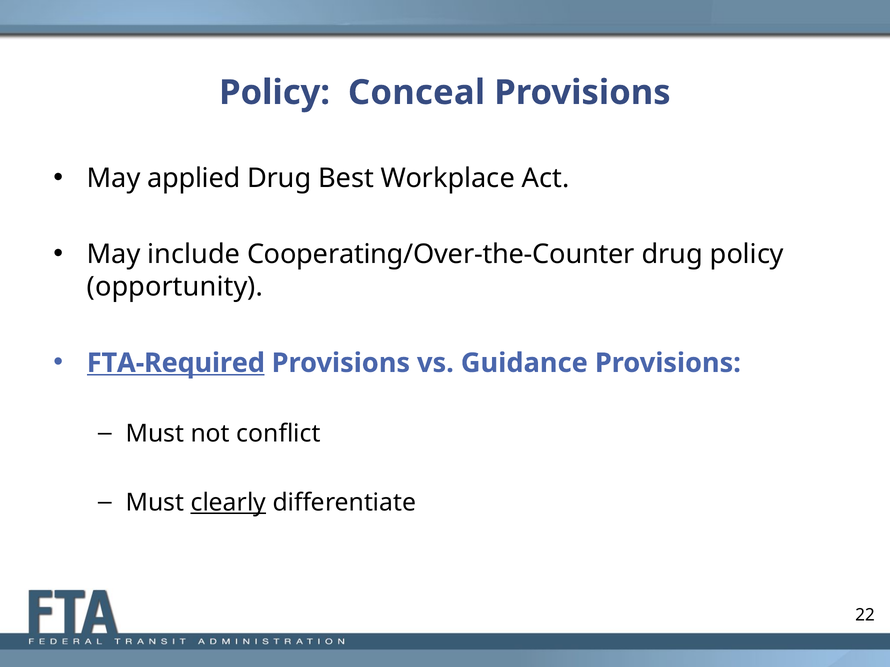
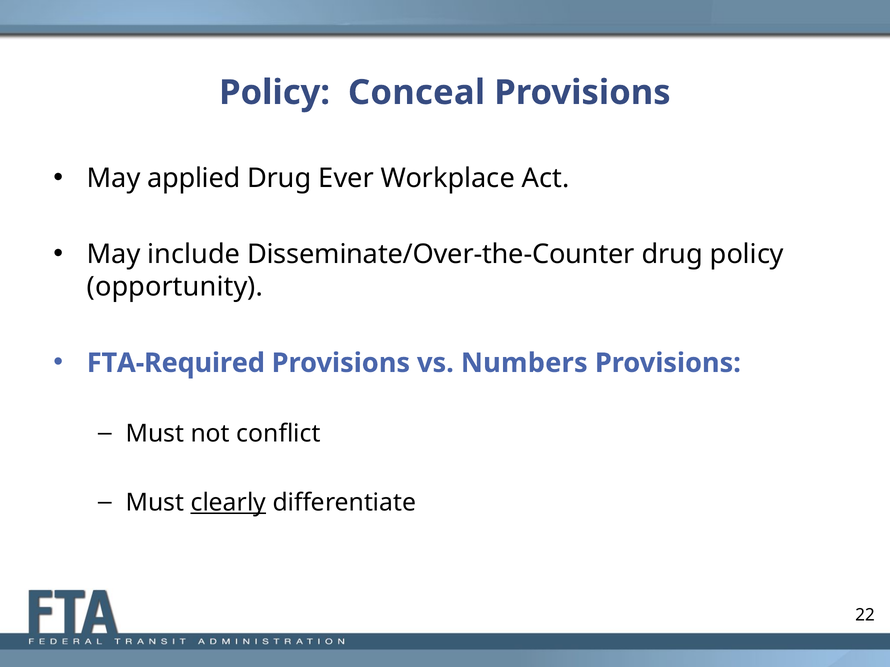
Best: Best -> Ever (346, 178)
Cooperating/Over-the-Counter: Cooperating/Over-the-Counter -> Disseminate/Over-the-Counter (441, 255)
FTA-Required underline: present -> none (176, 363)
Guidance: Guidance -> Numbers (524, 363)
